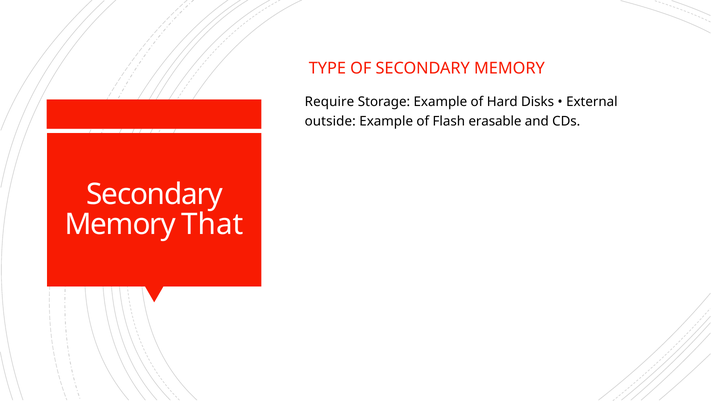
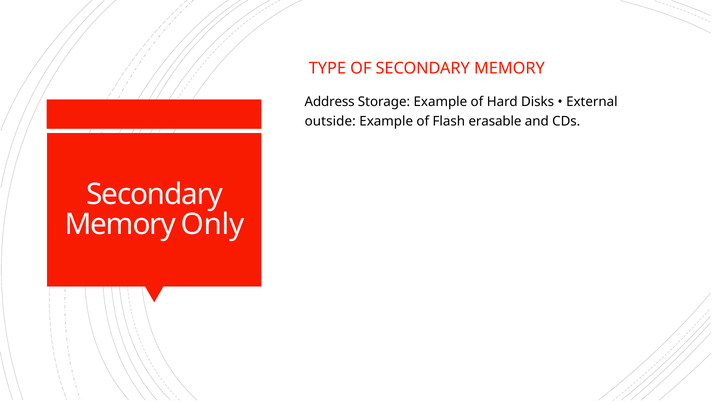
Require: Require -> Address (330, 102)
That: That -> Only (213, 224)
